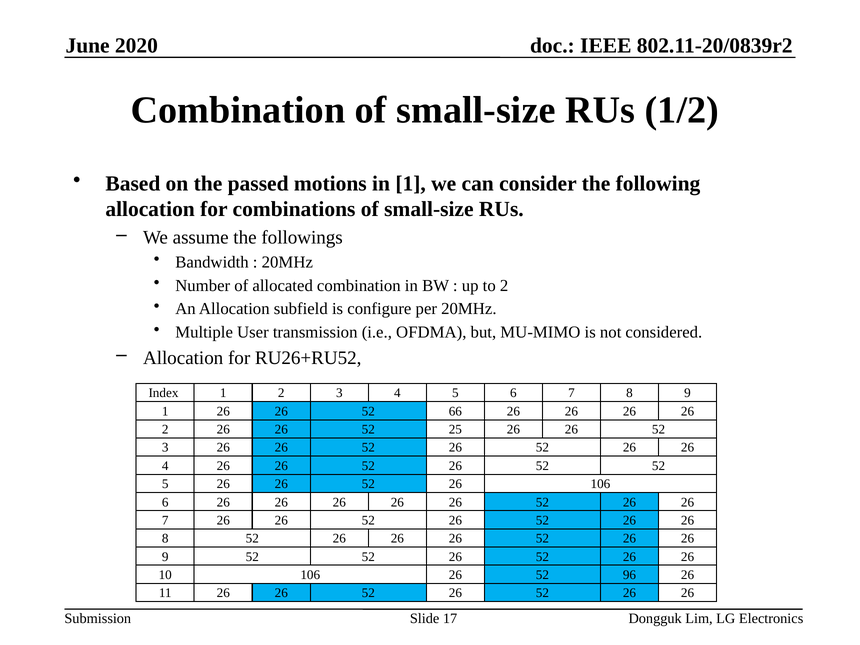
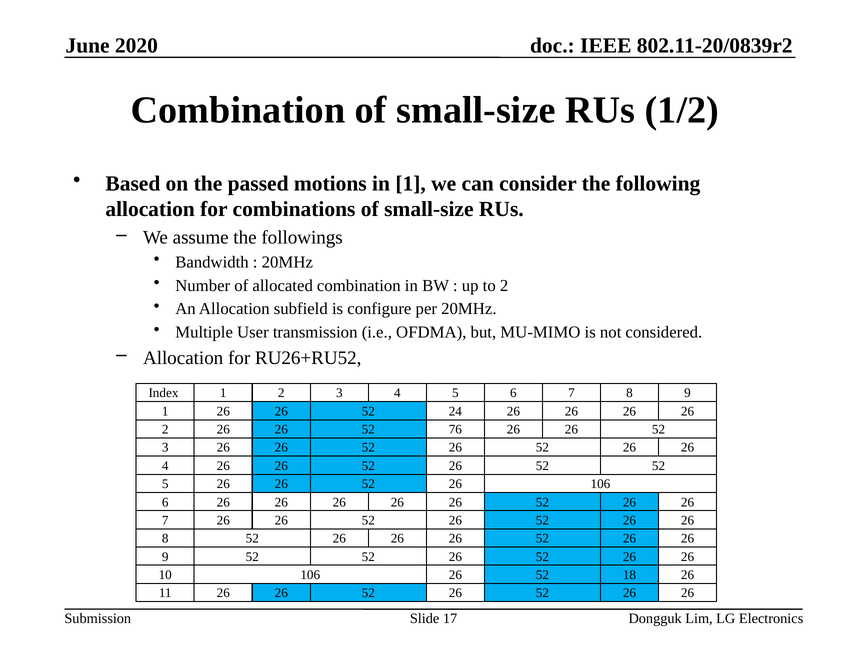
66: 66 -> 24 (455, 411)
25: 25 -> 76 (455, 429)
96: 96 -> 18 (629, 575)
